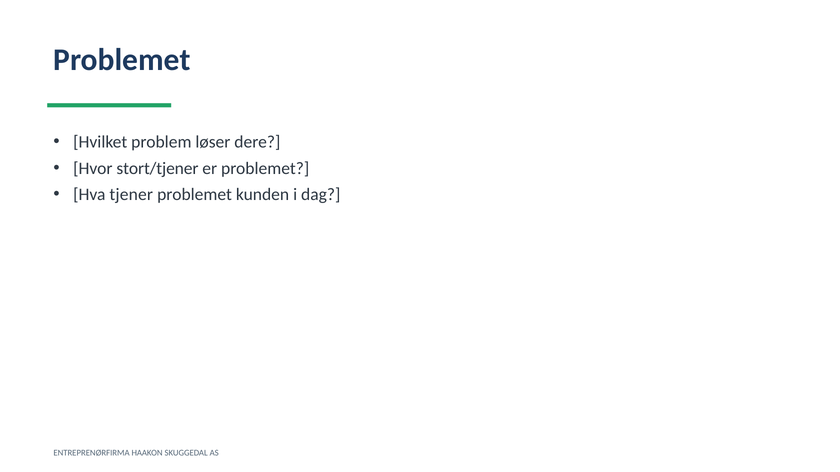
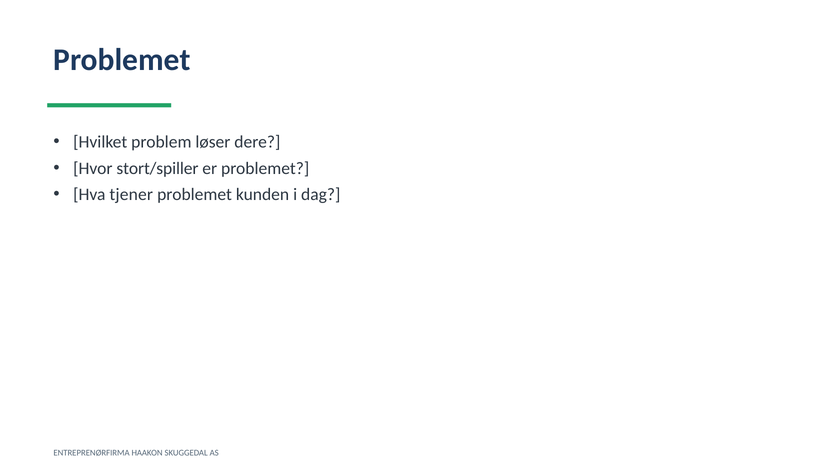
stort/tjener: stort/tjener -> stort/spiller (157, 169)
